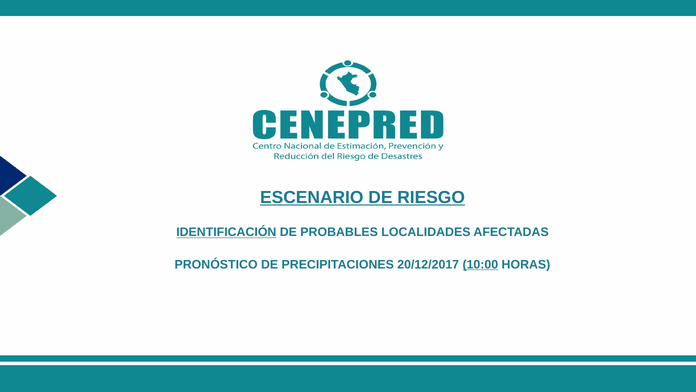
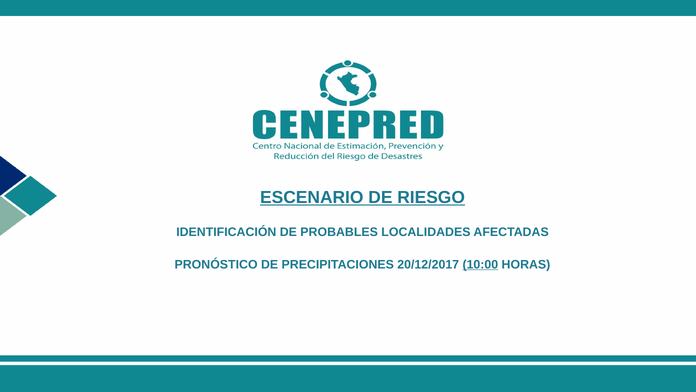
IDENTIFICACIÓN underline: present -> none (226, 232)
